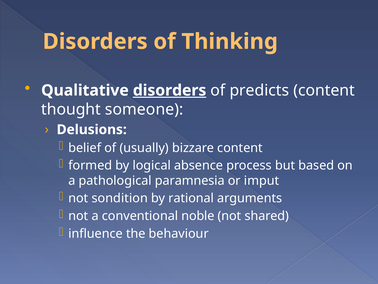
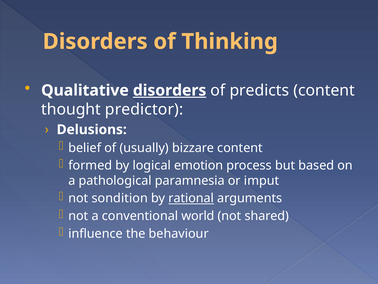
someone: someone -> predictor (144, 109)
absence: absence -> emotion (199, 165)
rational underline: none -> present (191, 198)
noble: noble -> world (198, 216)
